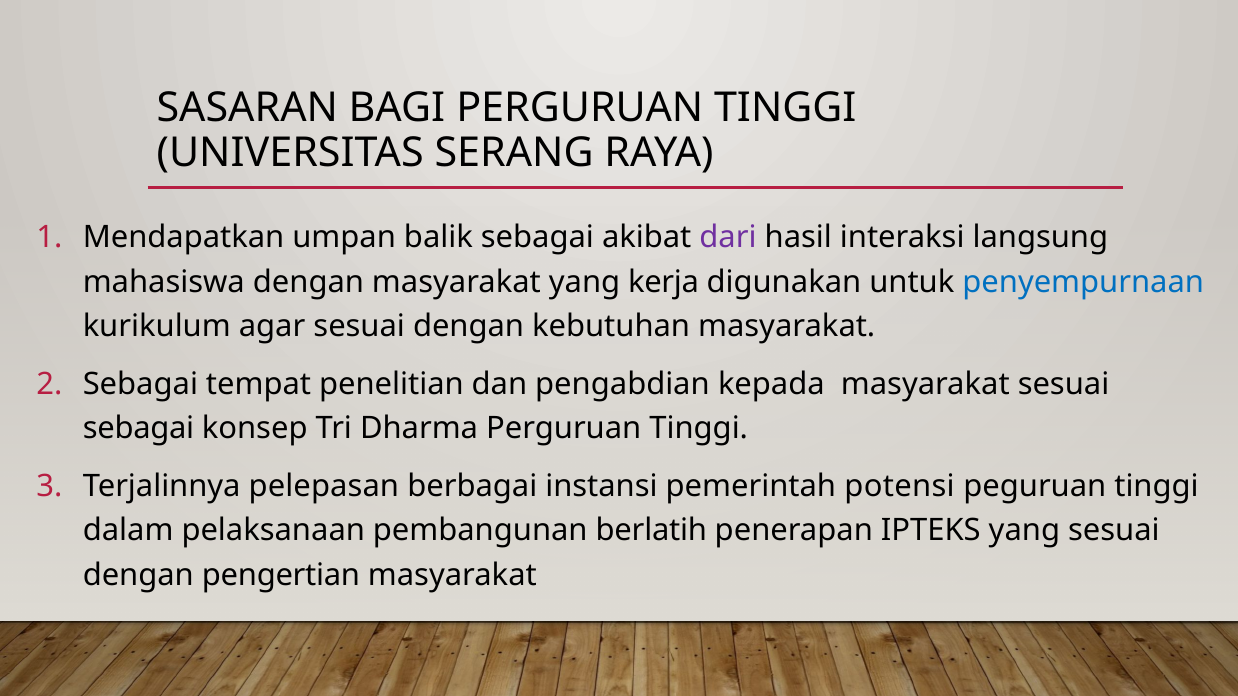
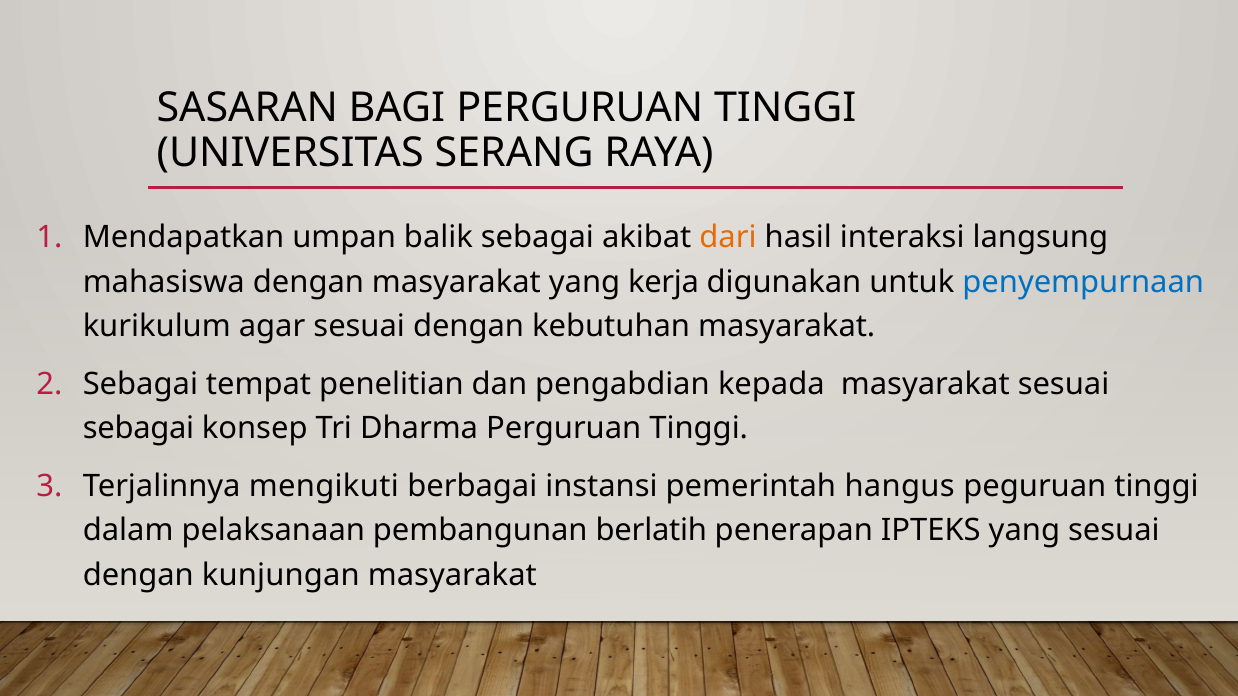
dari colour: purple -> orange (728, 237)
pelepasan: pelepasan -> mengikuti (324, 486)
potensi: potensi -> hangus (900, 486)
pengertian: pengertian -> kunjungan (281, 575)
